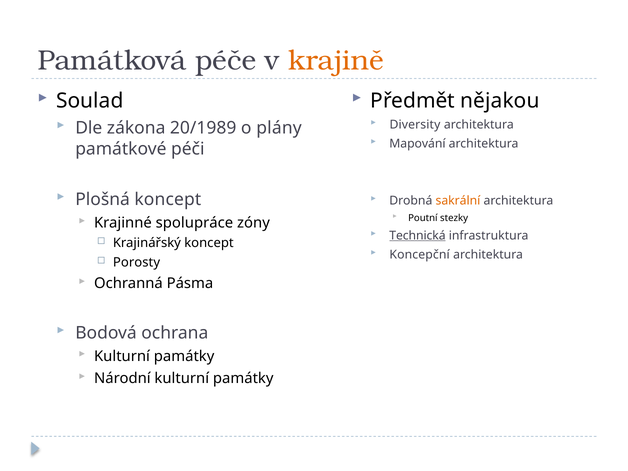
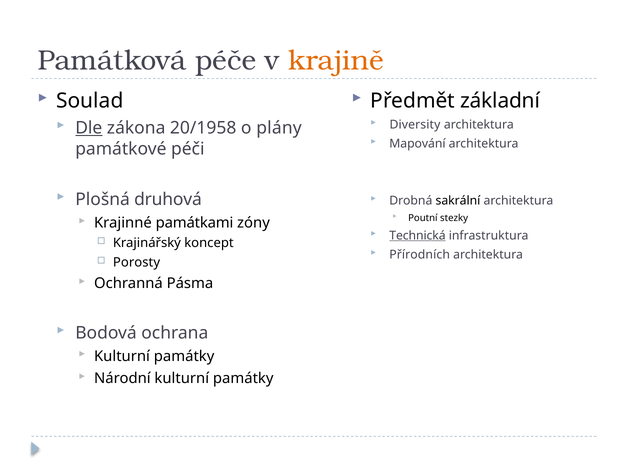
nějakou: nějakou -> základní (500, 101)
Dle underline: none -> present (89, 128)
20/1989: 20/1989 -> 20/1958 (203, 128)
Plošná koncept: koncept -> druhová (168, 200)
sakrální colour: orange -> black (458, 201)
spolupráce: spolupráce -> památkami (195, 223)
Koncepční: Koncepční -> Přírodních (420, 255)
